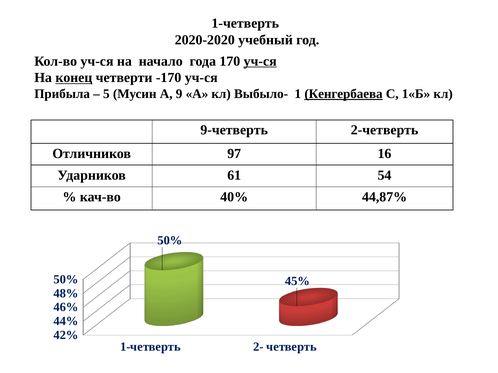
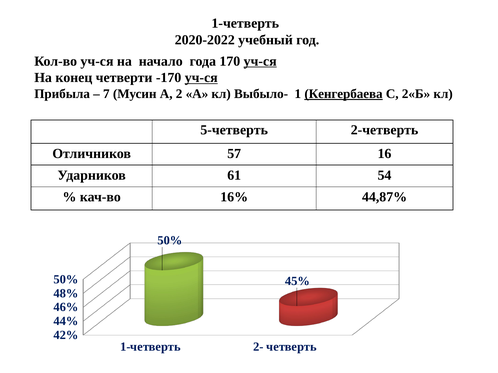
2020-2020: 2020-2020 -> 2020-2022 (205, 40)
конец underline: present -> none (74, 78)
уч-ся underline: none -> present (201, 78)
5: 5 -> 7 (106, 94)
9: 9 -> 2 (179, 94)
1«Б: 1«Б -> 2«Б (416, 94)
9-четверть: 9-четверть -> 5-четверть (234, 130)
97: 97 -> 57 (234, 154)
40%: 40% -> 16% (234, 197)
